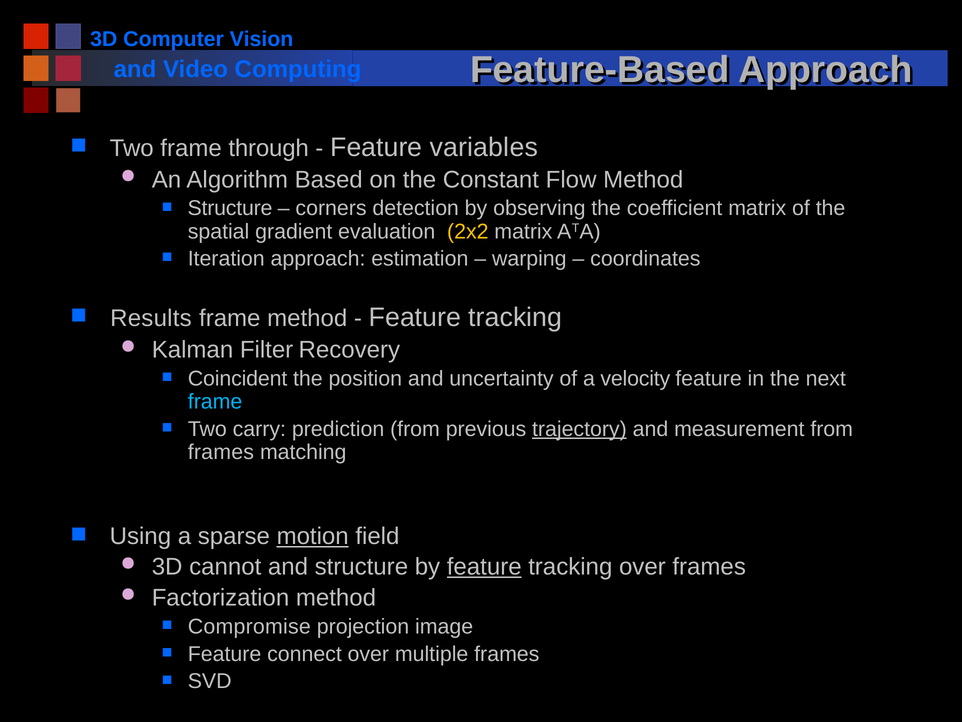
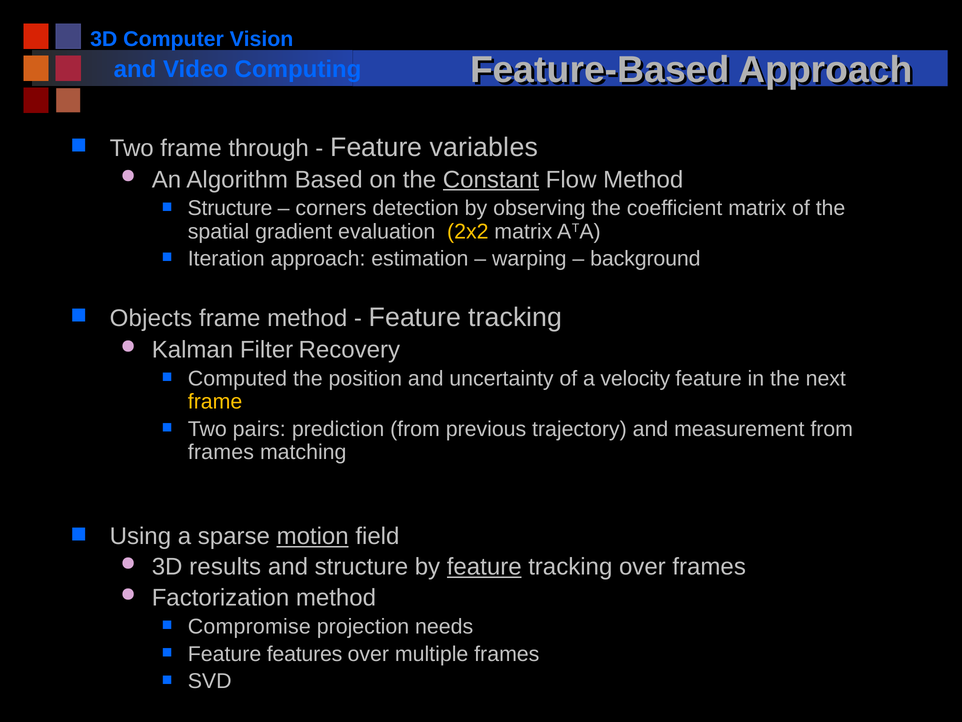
Constant underline: none -> present (491, 179)
coordinates: coordinates -> background (645, 259)
Results: Results -> Objects (151, 318)
Coincident: Coincident -> Computed (237, 378)
frame colour: light blue -> yellow (215, 401)
carry: carry -> pairs (259, 429)
trajectory underline: present -> none (579, 429)
cannot: cannot -> results (225, 567)
image: image -> needs (444, 626)
connect: connect -> features (305, 654)
